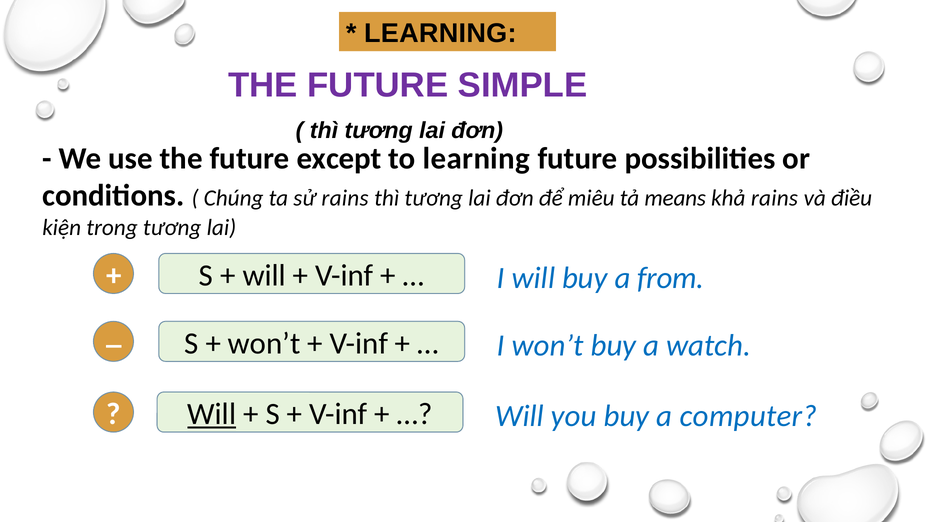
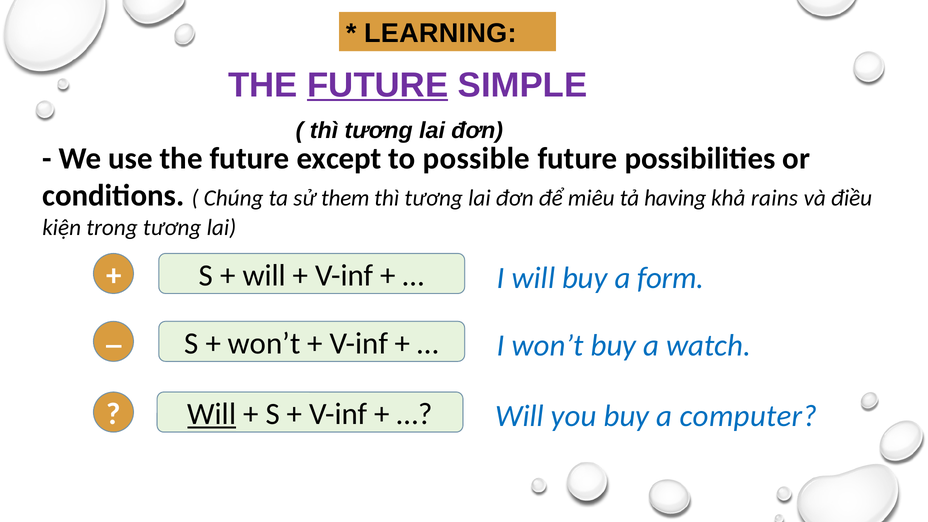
FUTURE underline: none -> present (378, 85)
to learning: learning -> possible (476, 159)
sử rains: rains -> them (345, 198)
means: means -> having (675, 198)
from: from -> form (671, 278)
